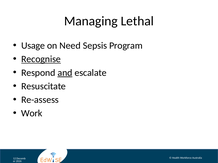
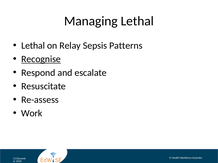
Usage: Usage -> Lethal (33, 46)
Need: Need -> Relay (70, 46)
Program: Program -> Patterns (126, 46)
and underline: present -> none (65, 73)
